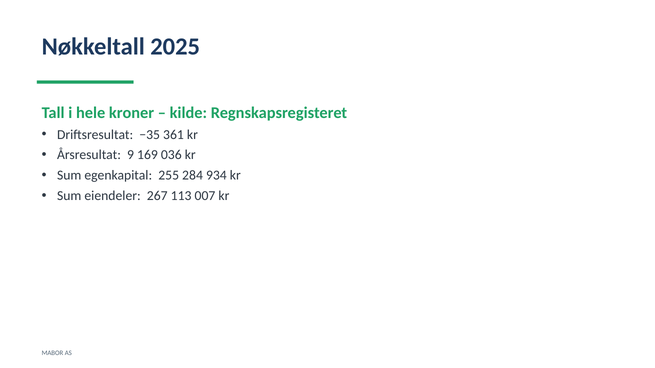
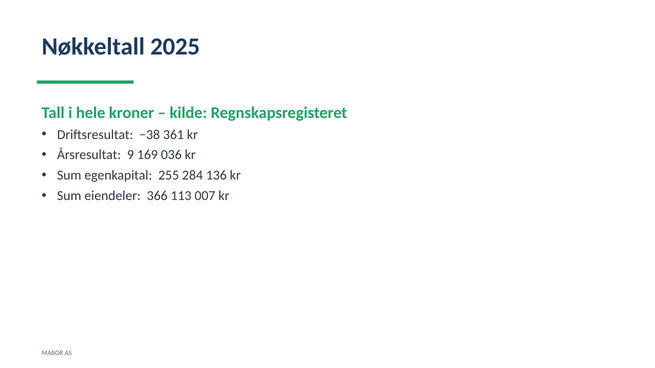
−35: −35 -> −38 (150, 135)
934: 934 -> 136 (216, 176)
267: 267 -> 366 (157, 196)
